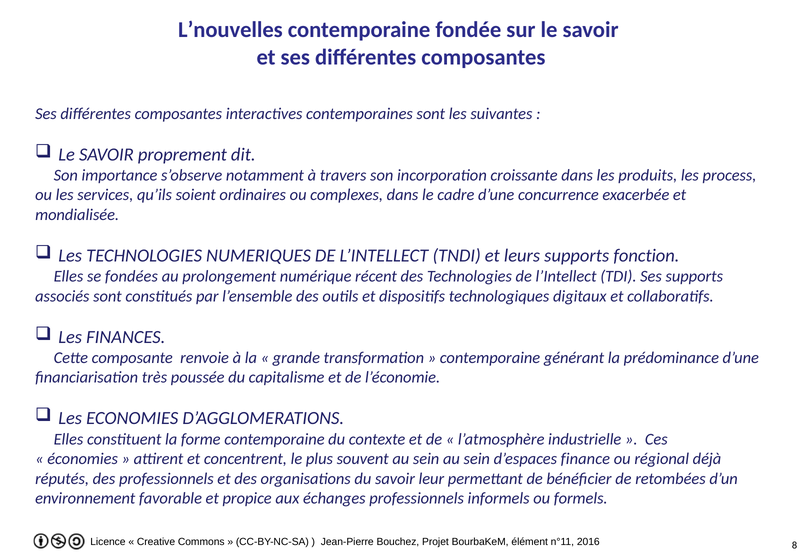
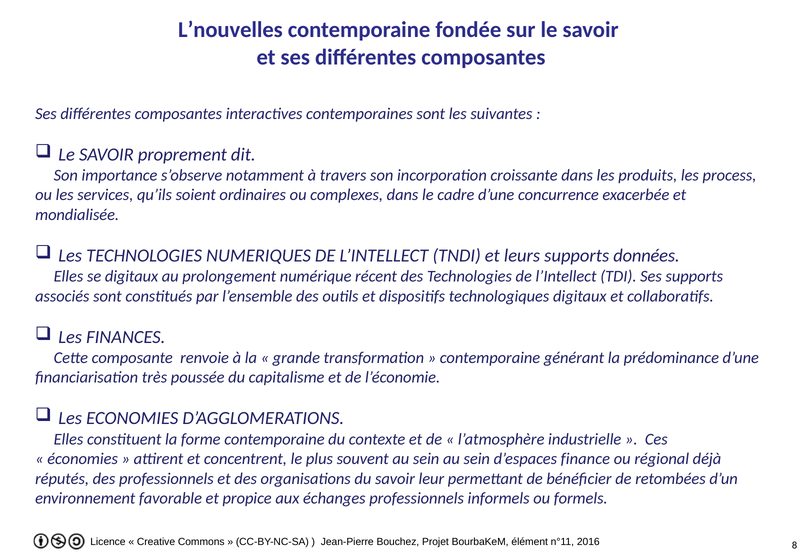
fonction: fonction -> données (646, 256)
se fondées: fondées -> digitaux (132, 277)
